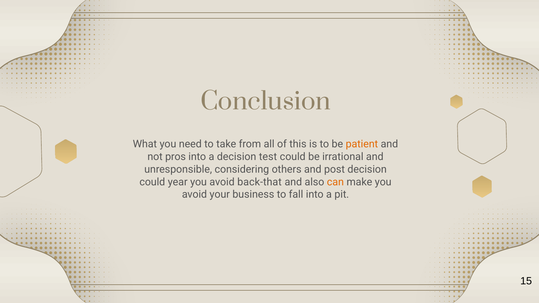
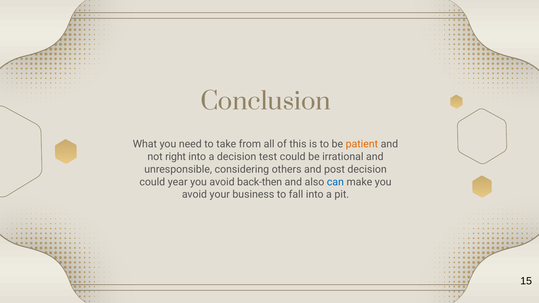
pros: pros -> right (176, 157)
back-that: back-that -> back-then (260, 182)
can colour: orange -> blue (335, 182)
